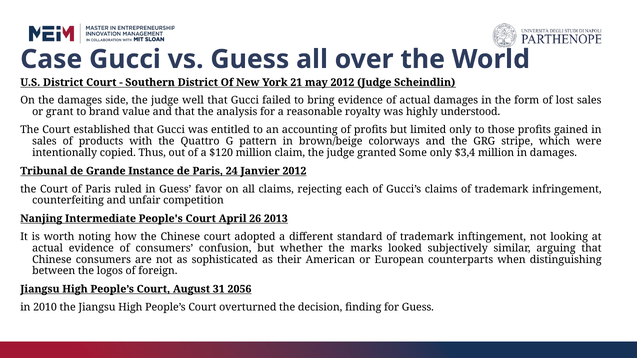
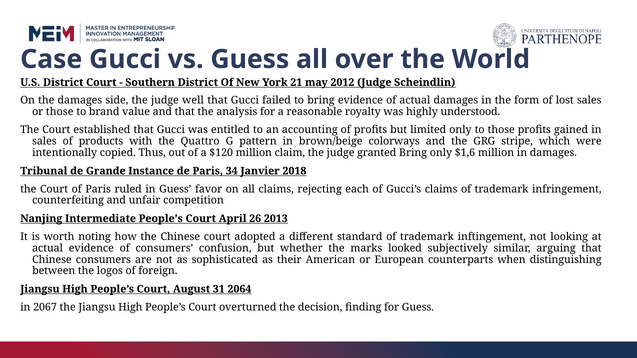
or grant: grant -> those (60, 112)
granted Some: Some -> Bring (413, 153)
$3,4: $3,4 -> $1,6 (465, 153)
24: 24 -> 34 (232, 171)
Janvier 2012: 2012 -> 2018 (294, 171)
2056: 2056 -> 2064 (239, 289)
2010: 2010 -> 2067 (45, 307)
